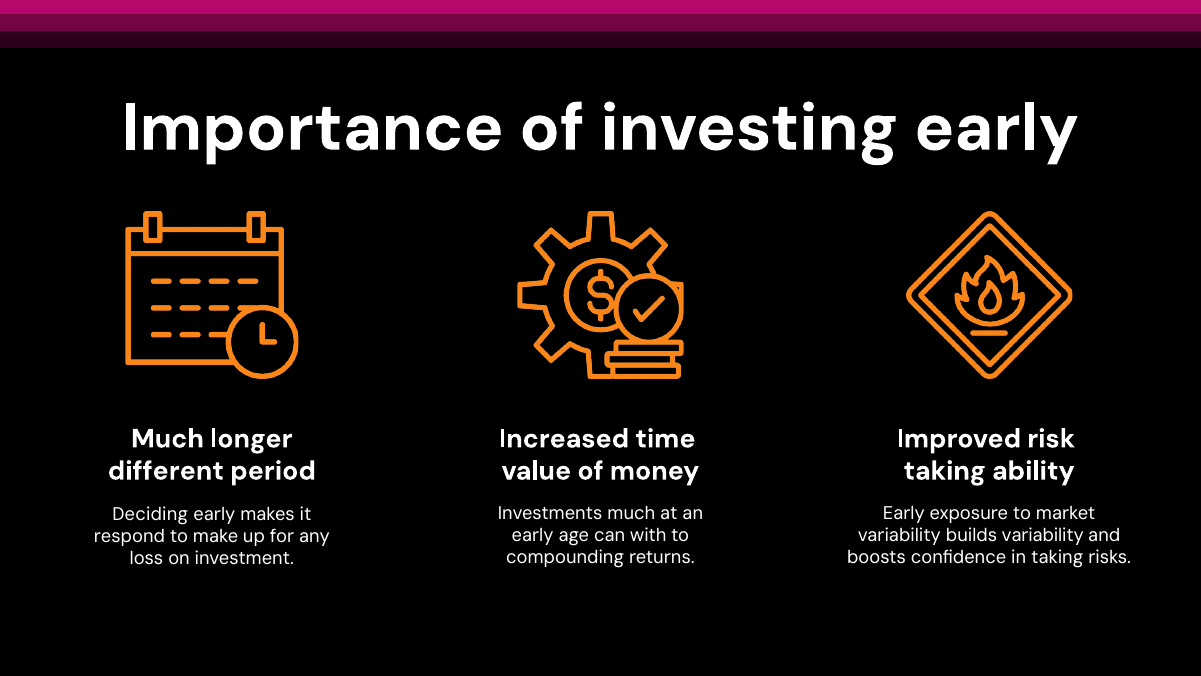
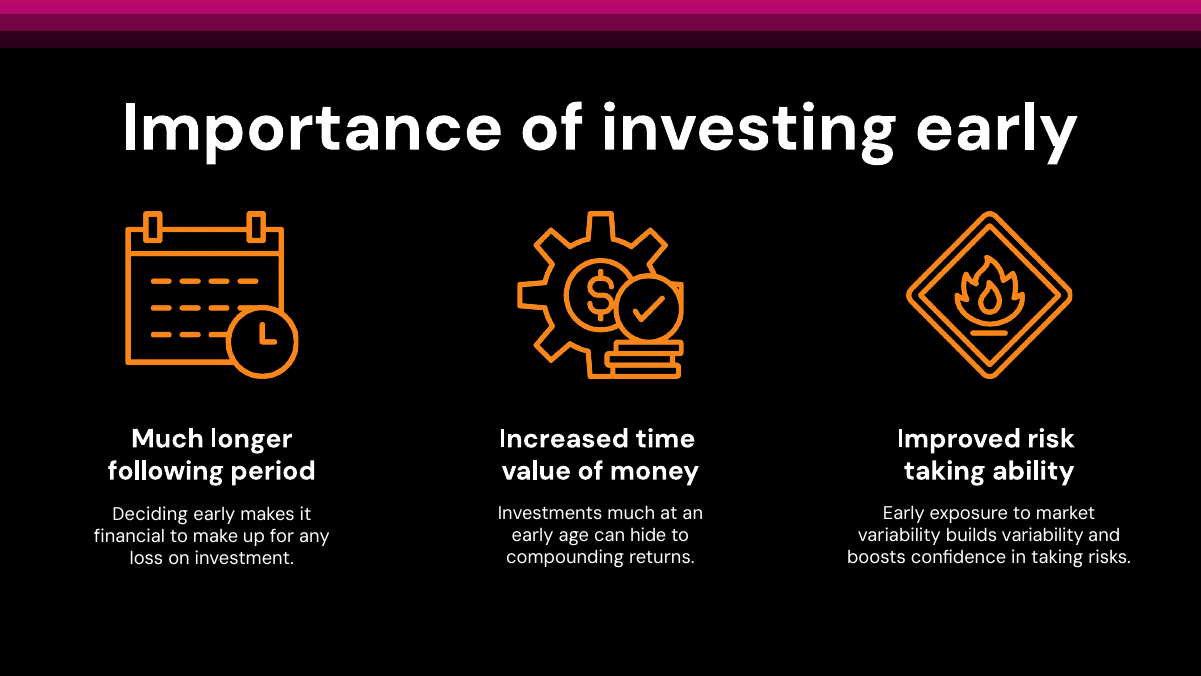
different: different -> following (166, 470)
with: with -> hide (648, 535)
respond: respond -> financial (129, 536)
